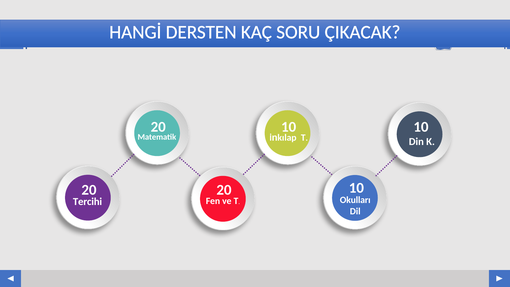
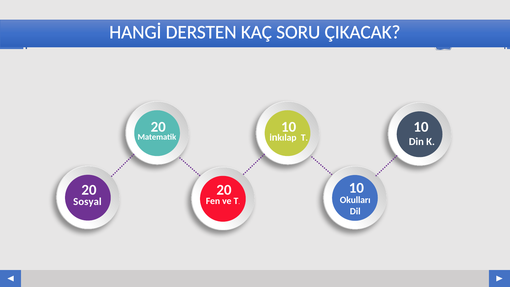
Tercihi: Tercihi -> Sosyal (87, 202)
